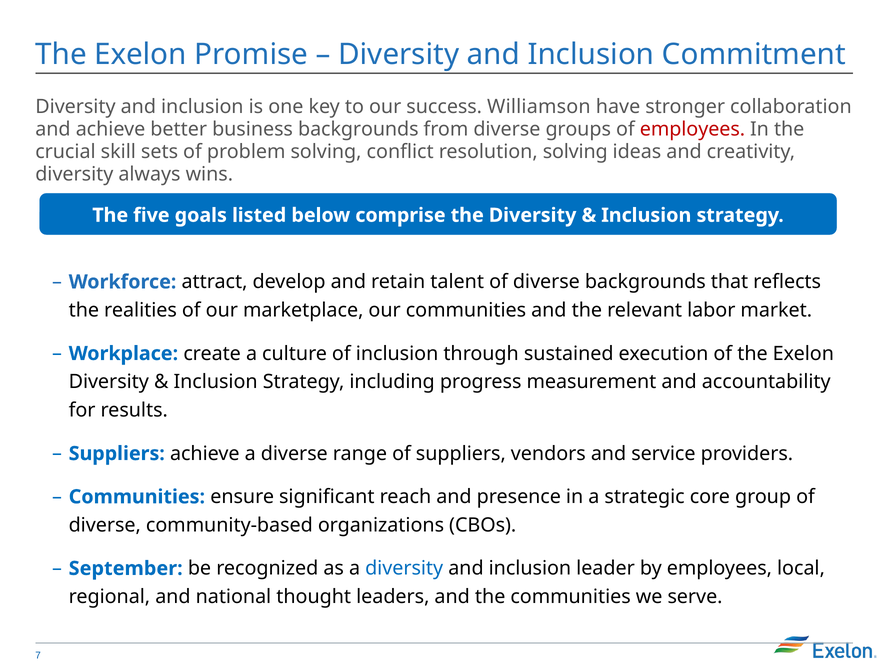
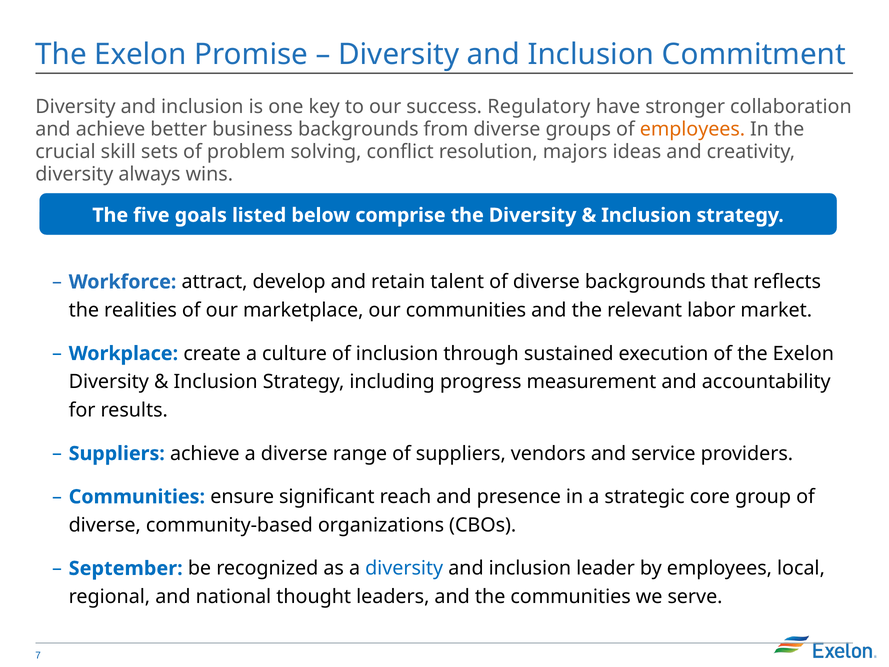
Williamson: Williamson -> Regulatory (539, 107)
employees colour: red -> orange (692, 129)
resolution solving: solving -> majors (575, 152)
